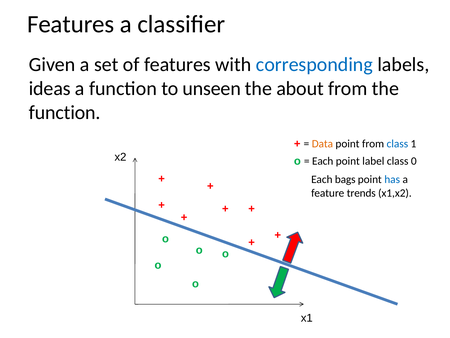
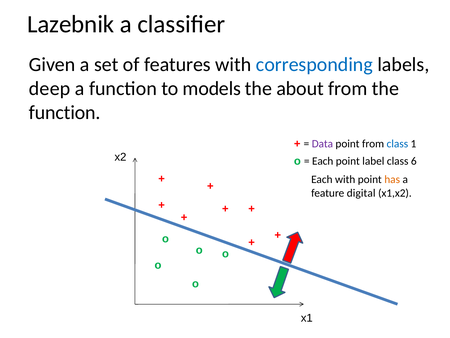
Features: Features -> Lazebnik (71, 24)
ideas: ideas -> deep (50, 88)
unseen: unseen -> models (212, 88)
Data colour: orange -> purple (322, 144)
0: 0 -> 6 (414, 161)
Each bags: bags -> with (345, 179)
has colour: blue -> orange (392, 179)
trends: trends -> digital (361, 193)
